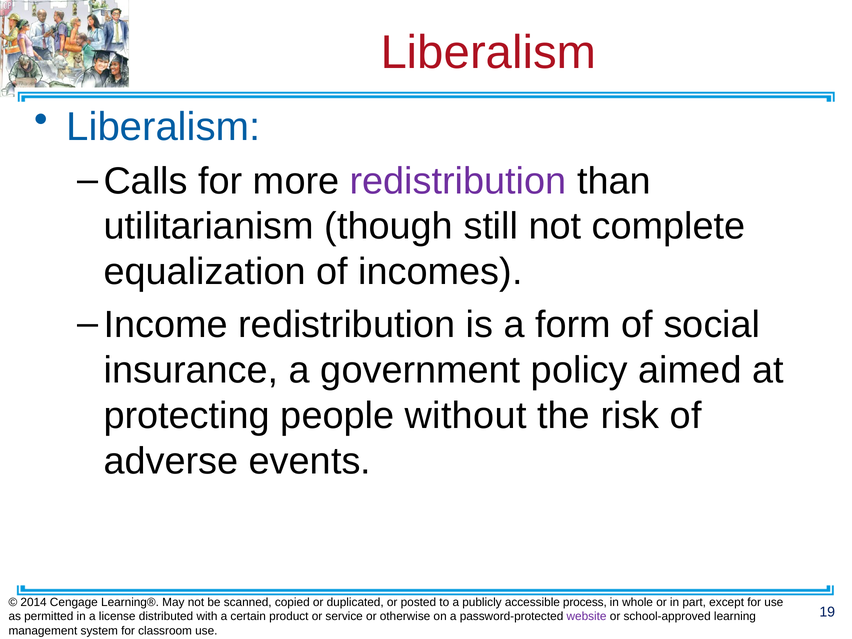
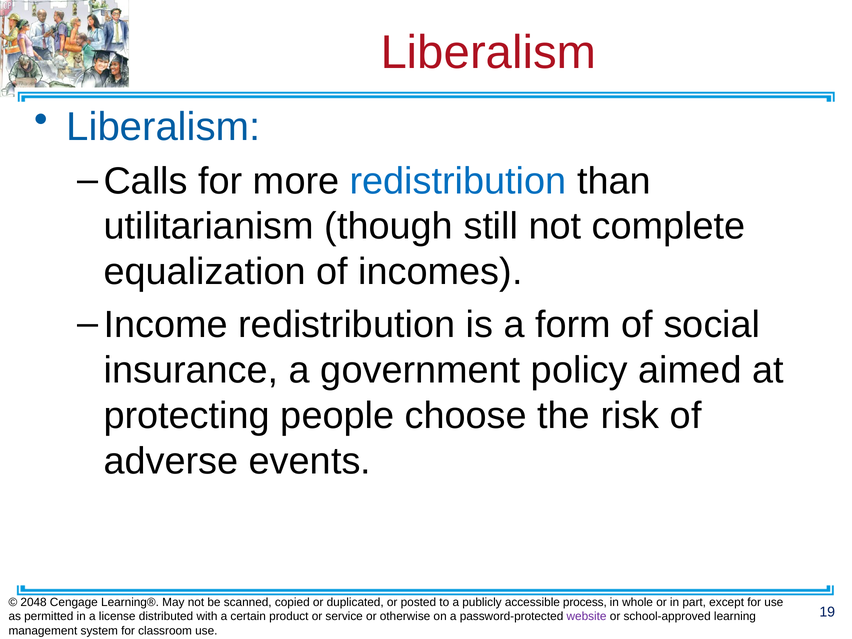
redistribution colour: purple -> blue (458, 181)
without: without -> choose (466, 416)
2014: 2014 -> 2048 (34, 602)
